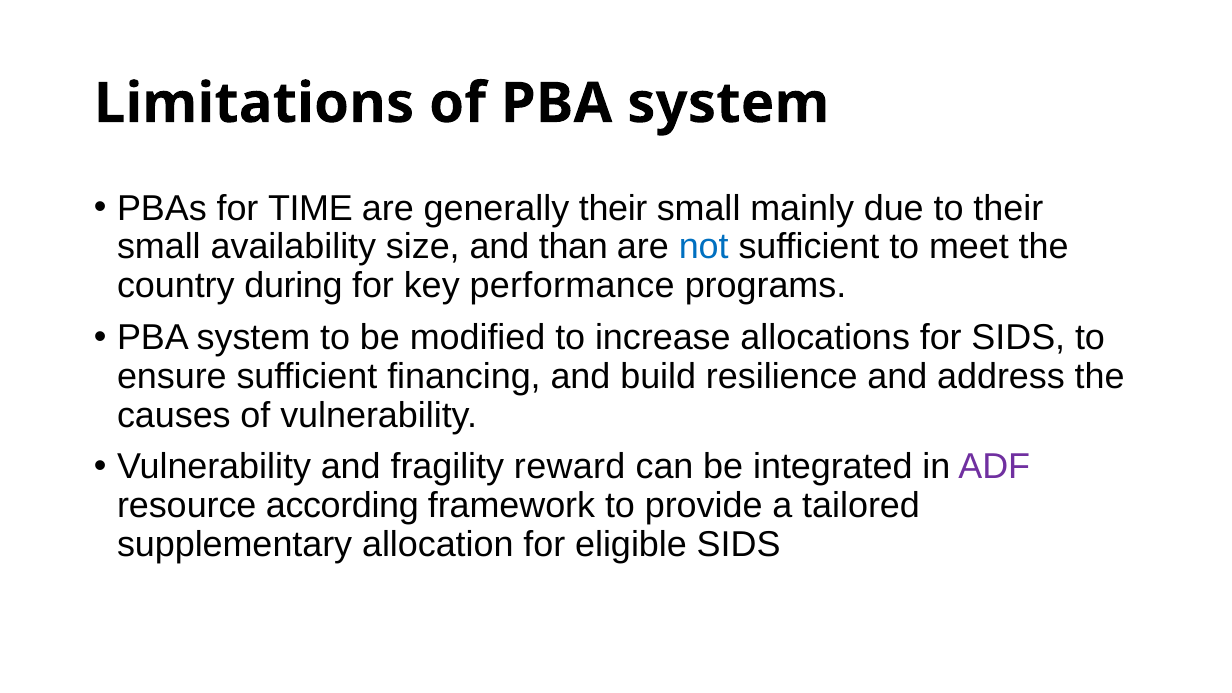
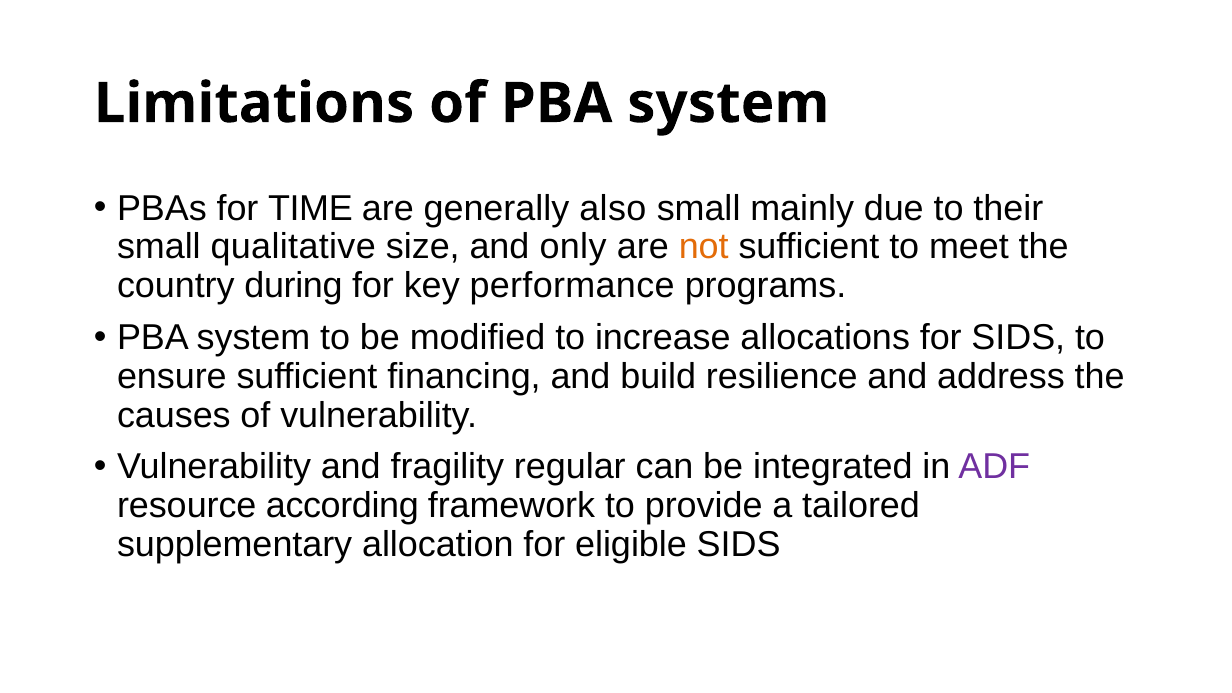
generally their: their -> also (613, 208)
availability: availability -> qualitative (293, 247)
than: than -> only (573, 247)
not colour: blue -> orange (704, 247)
reward: reward -> regular (570, 467)
